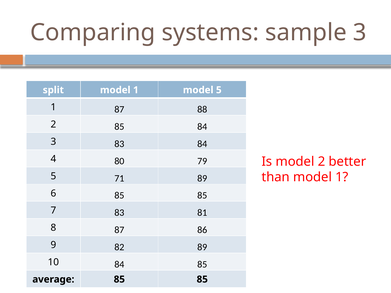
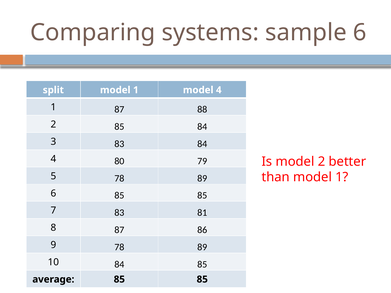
sample 3: 3 -> 6 (360, 33)
model 5: 5 -> 4 (219, 90)
5 71: 71 -> 78 (119, 178)
9 82: 82 -> 78 (119, 247)
